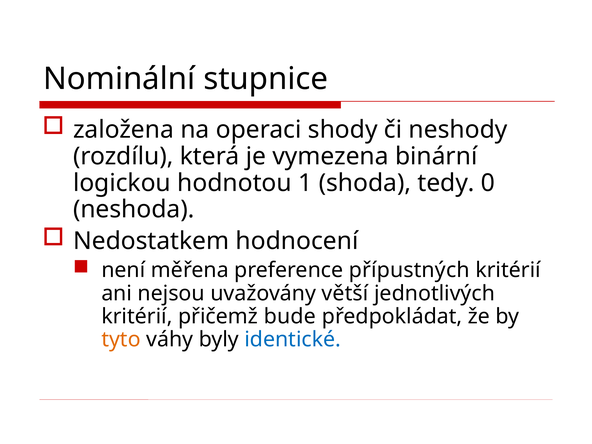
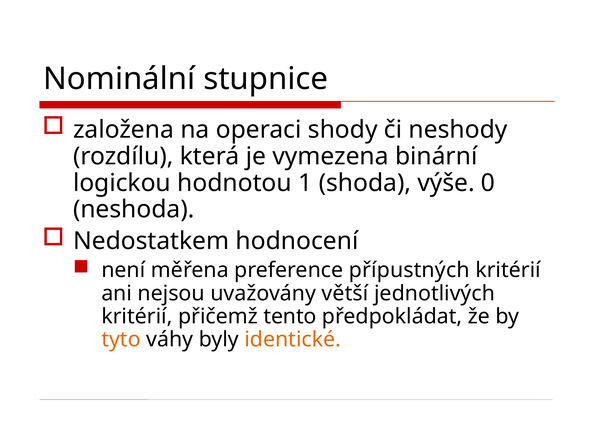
tedy: tedy -> výše (446, 183)
bude: bude -> tento (290, 316)
identické colour: blue -> orange (293, 339)
